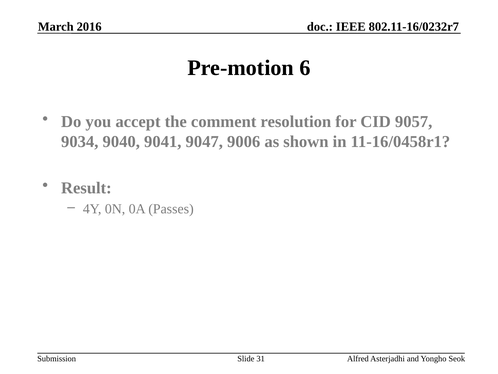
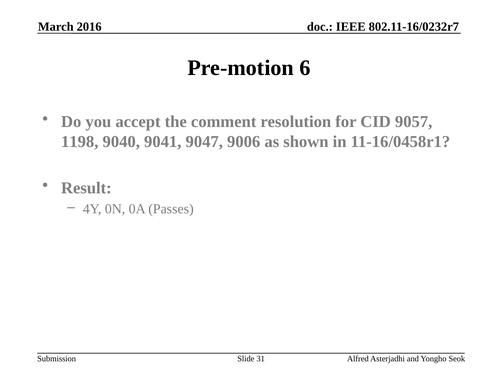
9034: 9034 -> 1198 (80, 141)
